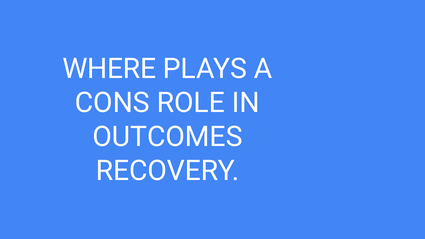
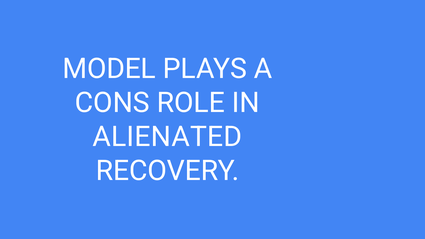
WHERE: WHERE -> MODEL (109, 69)
OUTCOMES: OUTCOMES -> ALIENATED (167, 137)
